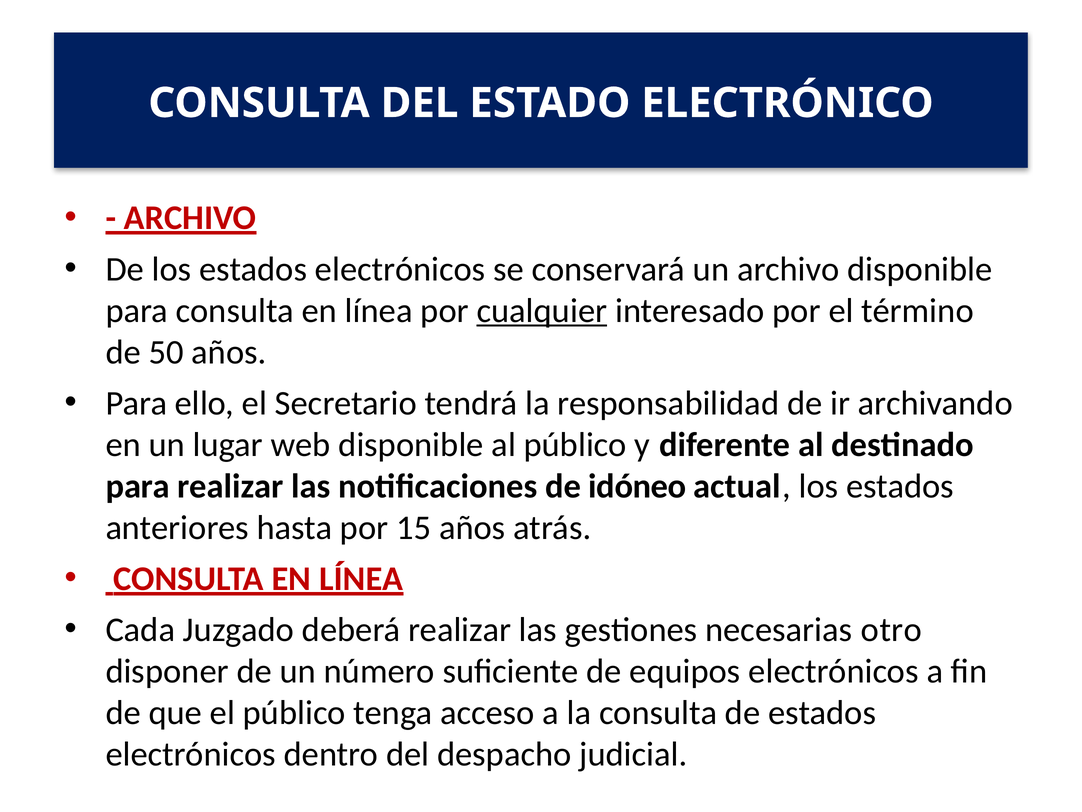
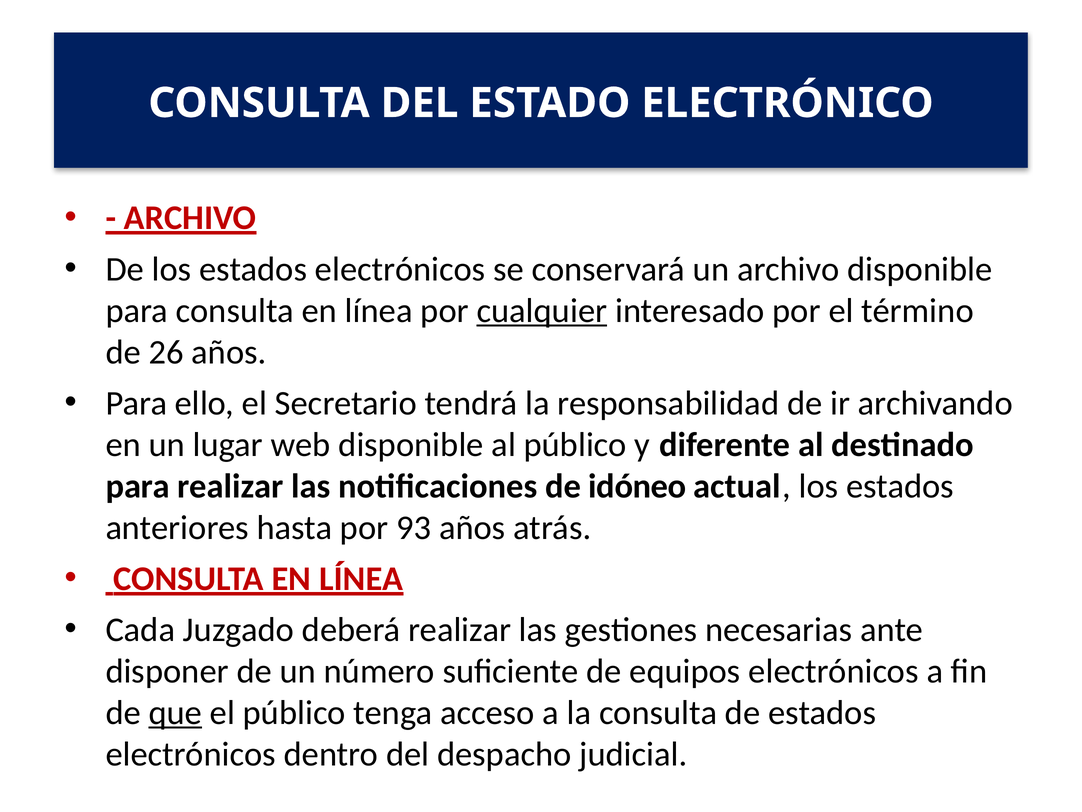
50: 50 -> 26 (166, 352)
15: 15 -> 93 (414, 527)
otro: otro -> ante (892, 629)
que underline: none -> present (175, 712)
